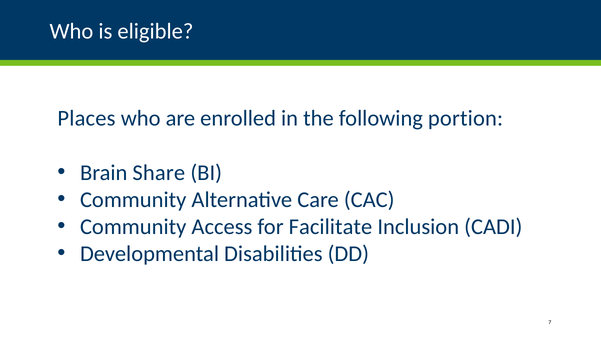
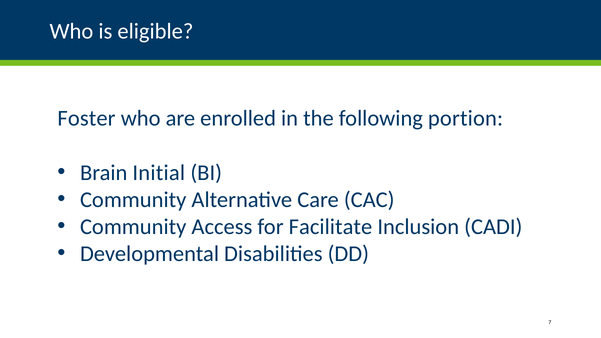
Places: Places -> Foster (87, 119)
Share: Share -> Initial (159, 173)
